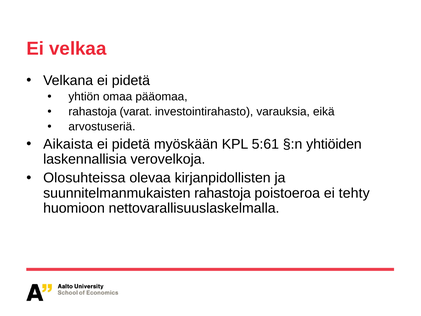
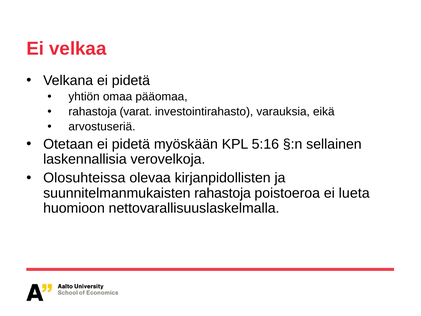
Aikaista: Aikaista -> Otetaan (68, 144)
5:61: 5:61 -> 5:16 (265, 144)
yhtiöiden: yhtiöiden -> sellainen (334, 144)
tehty: tehty -> lueta (354, 193)
